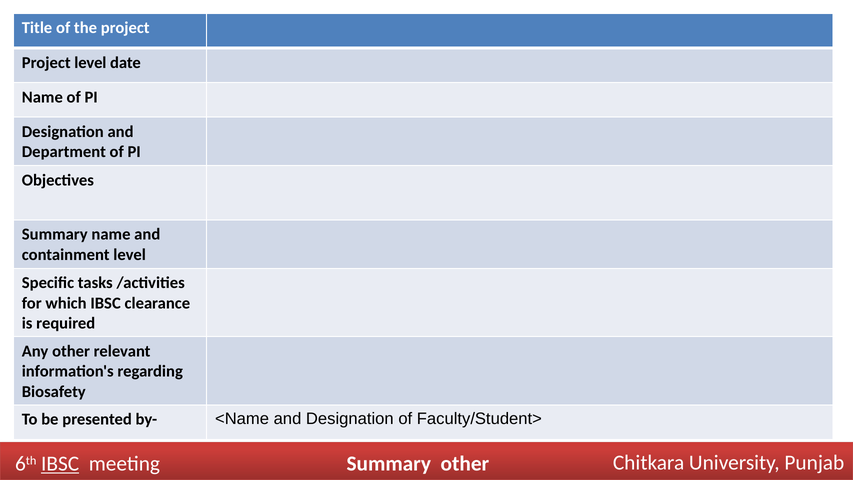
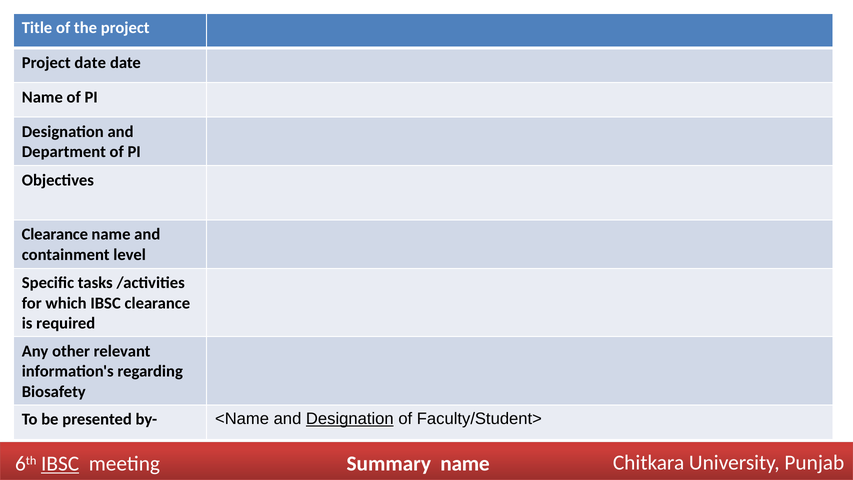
Project level: level -> date (90, 63)
Summary: Summary -> Clearance (55, 234)
Designation underline: none -> present (350, 419)
Summary other: other -> name (465, 464)
